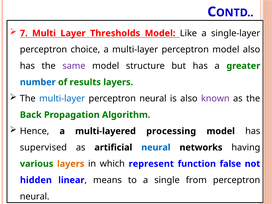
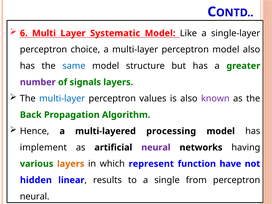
7: 7 -> 6 (24, 33)
Thresholds: Thresholds -> Systematic (115, 33)
same colour: purple -> blue (74, 66)
number colour: blue -> purple (38, 82)
results: results -> signals (85, 82)
neural: neural -> values (153, 99)
supervised: supervised -> implement (43, 147)
neural colour: blue -> purple (156, 147)
false: false -> have (230, 164)
means: means -> results (107, 180)
